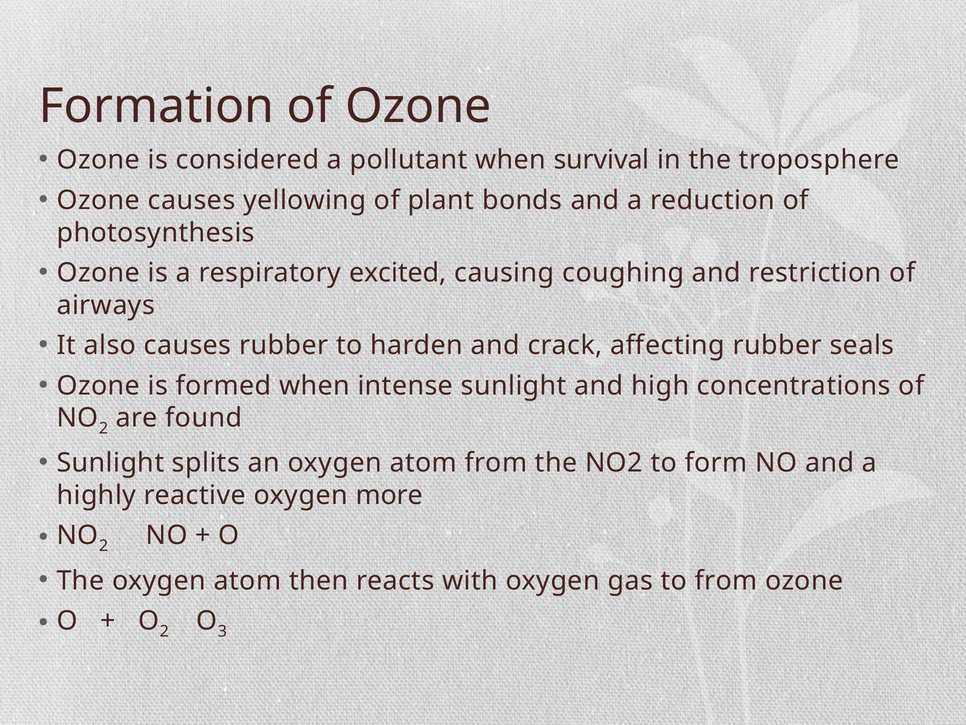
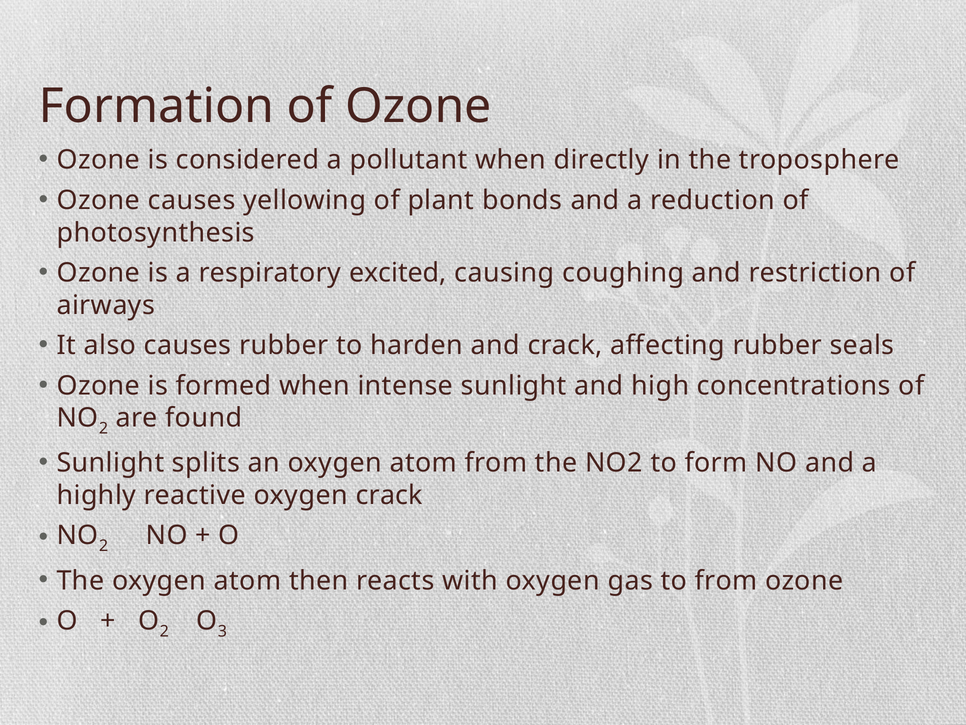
survival: survival -> directly (601, 160)
oxygen more: more -> crack (389, 495)
